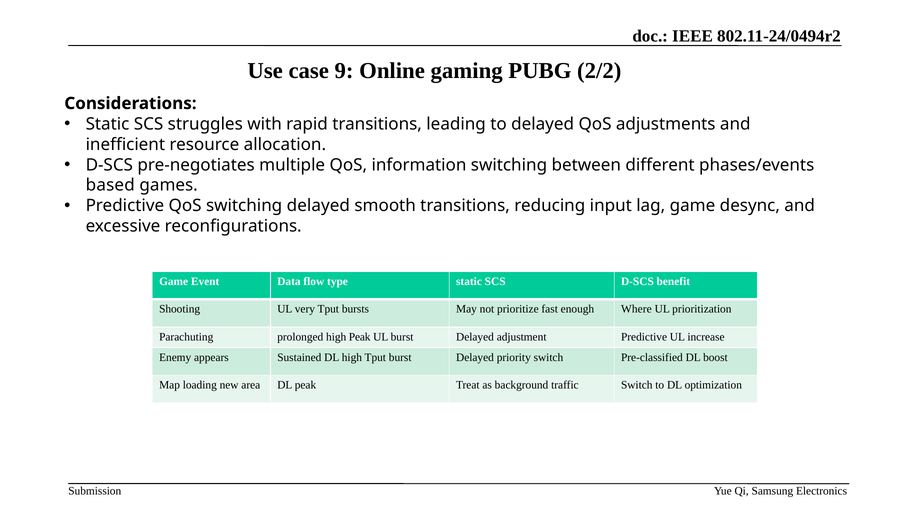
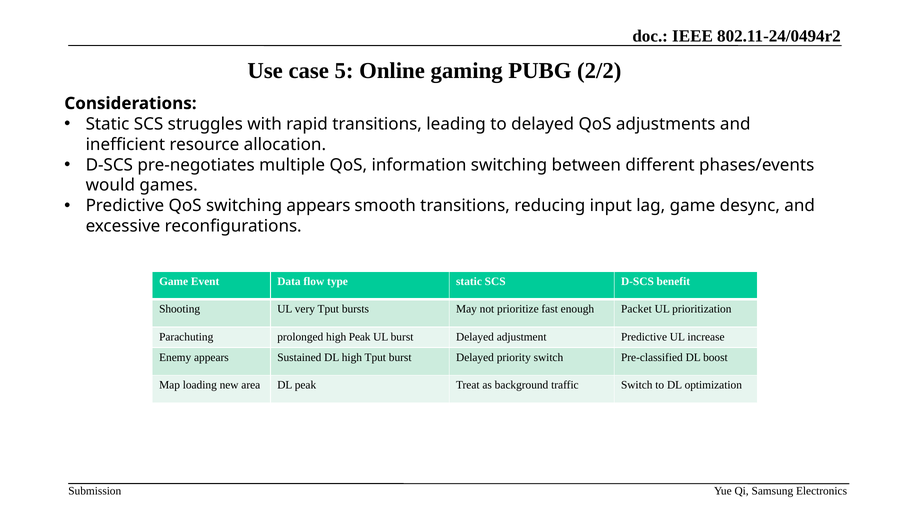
9: 9 -> 5 (344, 71)
based: based -> would (110, 185)
switching delayed: delayed -> appears (318, 206)
Where: Where -> Packet (636, 309)
